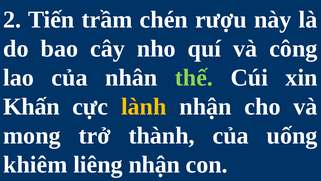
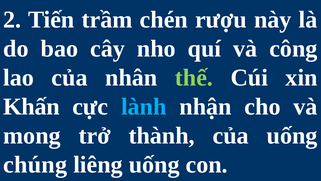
lành colour: yellow -> light blue (144, 106)
khiêm: khiêm -> chúng (35, 164)
liêng nhận: nhận -> uống (154, 164)
